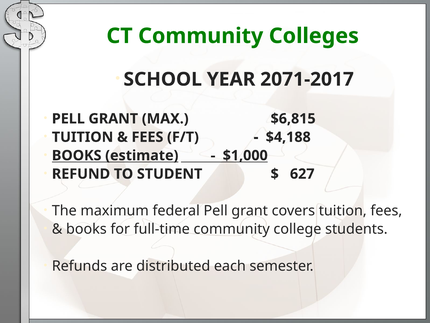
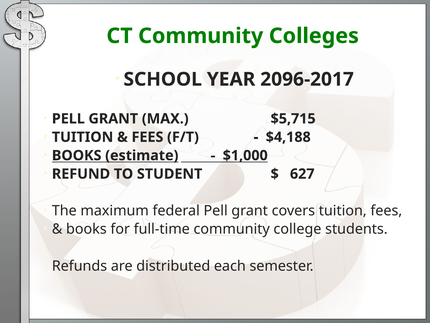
2071-2017: 2071-2017 -> 2096-2017 (307, 79)
$6,815: $6,815 -> $5,715 (293, 119)
